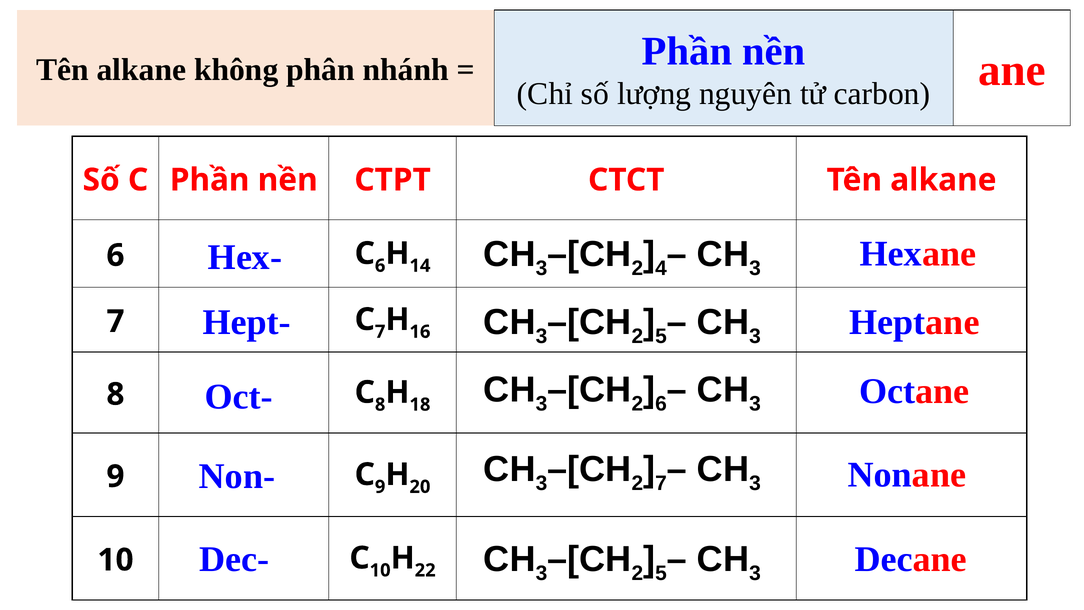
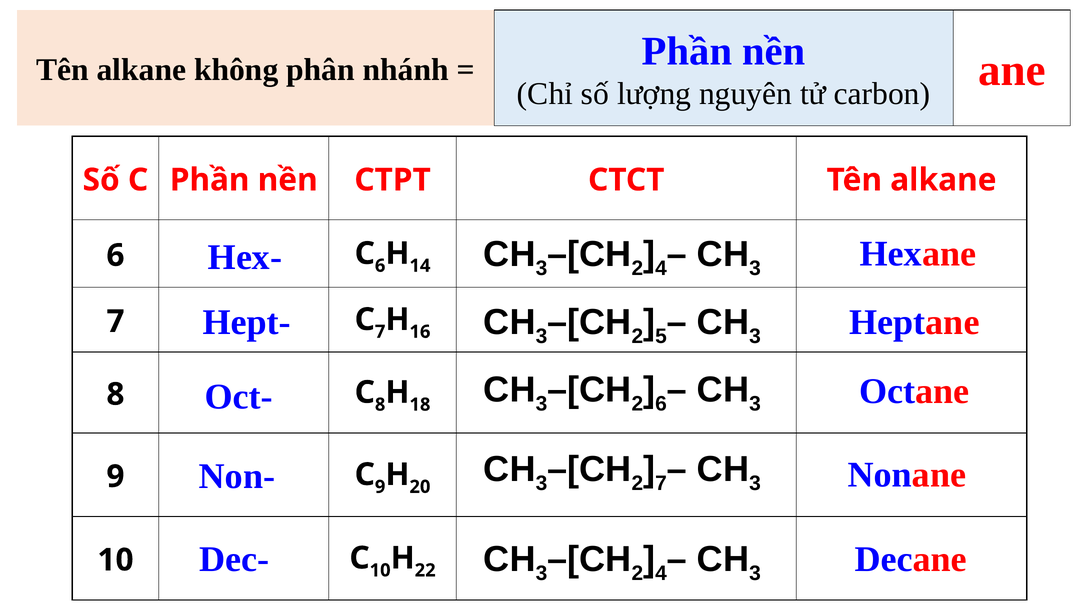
5: 5 -> 4 (661, 573)
